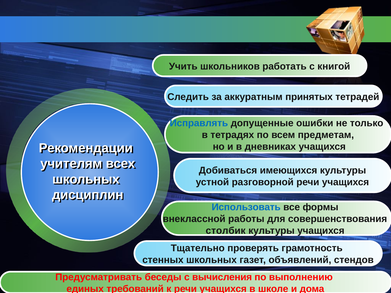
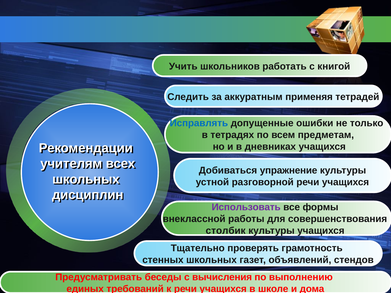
принятых: принятых -> применяя (309, 97)
имеющихся: имеющихся -> упражнение (289, 170)
Использовать colour: blue -> purple (246, 207)
